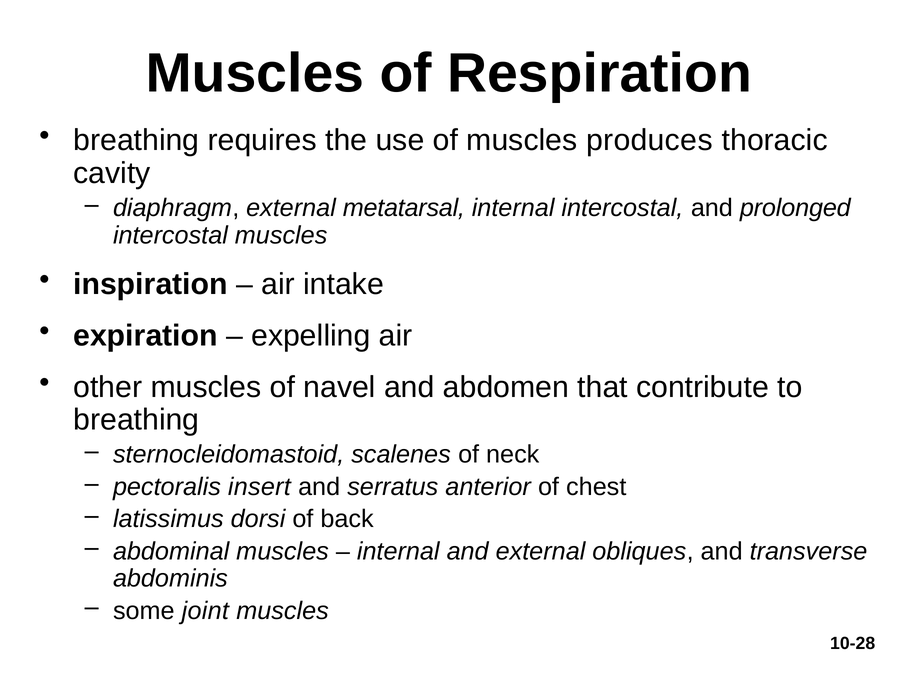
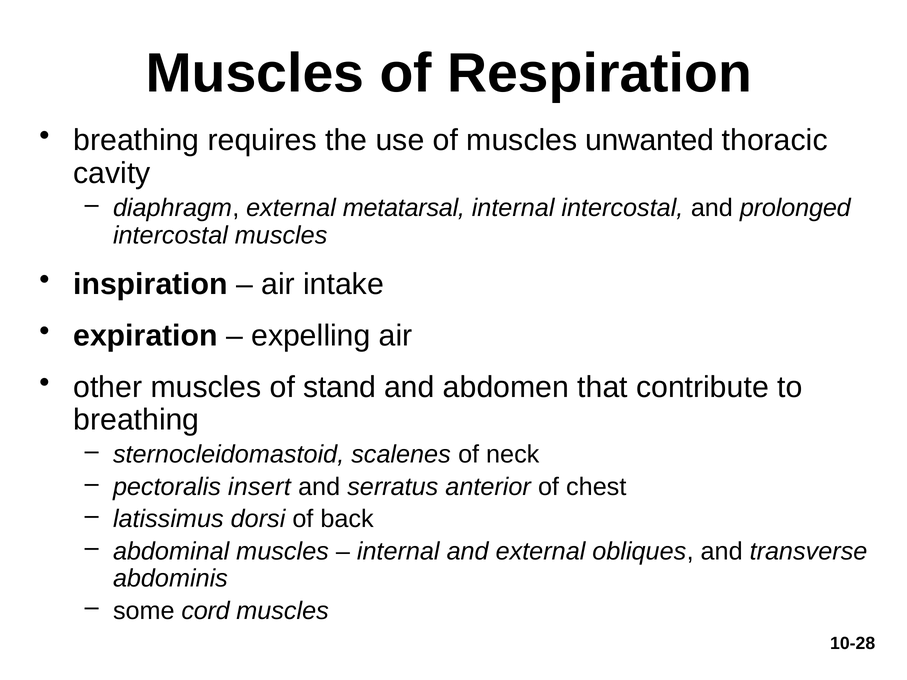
produces: produces -> unwanted (650, 141)
navel: navel -> stand (340, 387)
joint: joint -> cord (206, 611)
